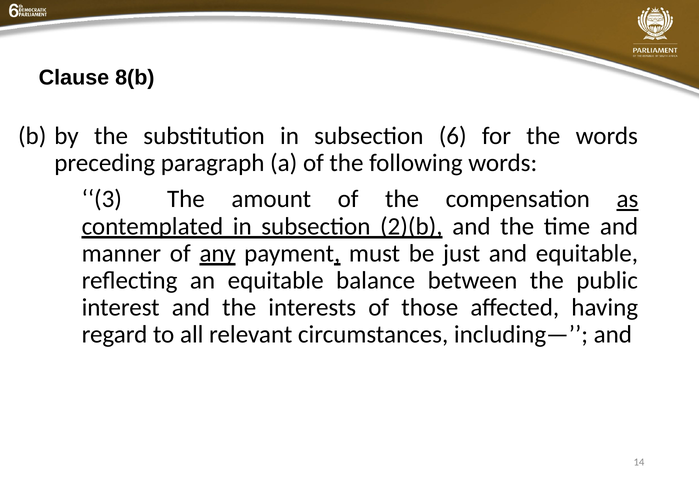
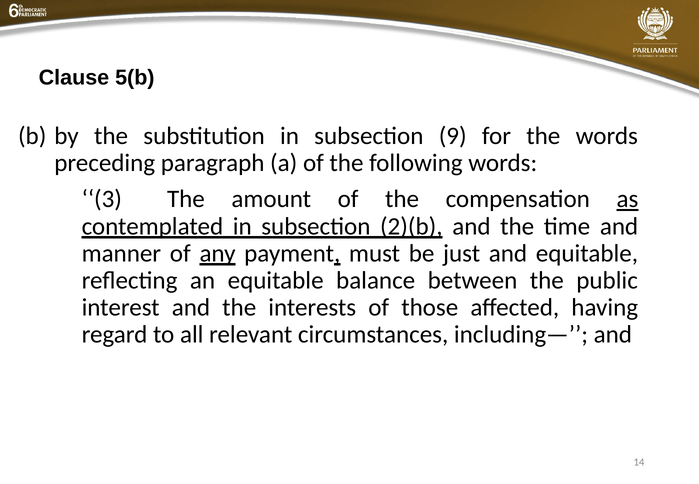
8(b: 8(b -> 5(b (135, 78)
6: 6 -> 9 (453, 136)
